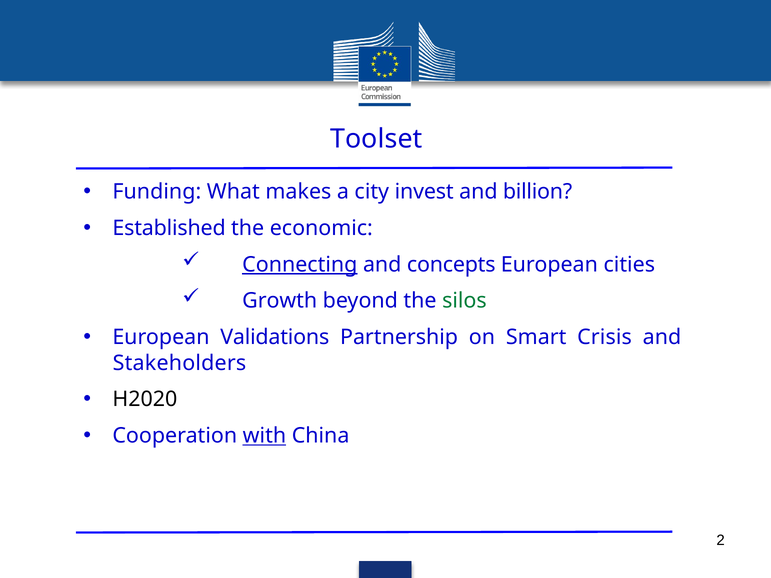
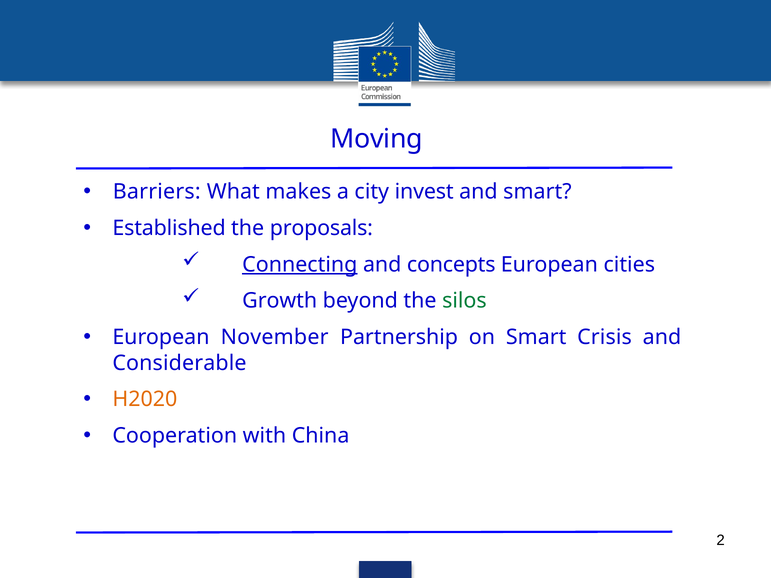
Toolset: Toolset -> Moving (376, 139)
Funding: Funding -> Barriers (157, 192)
and billion: billion -> smart (537, 192)
economic: economic -> proposals (321, 228)
Validations: Validations -> November (275, 337)
Stakeholders: Stakeholders -> Considerable (179, 363)
H2020 colour: black -> orange (145, 400)
with underline: present -> none (264, 436)
